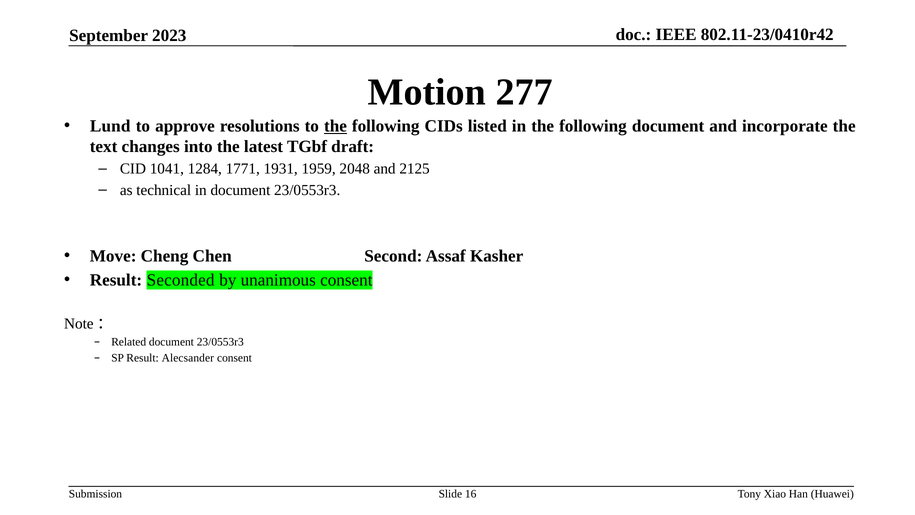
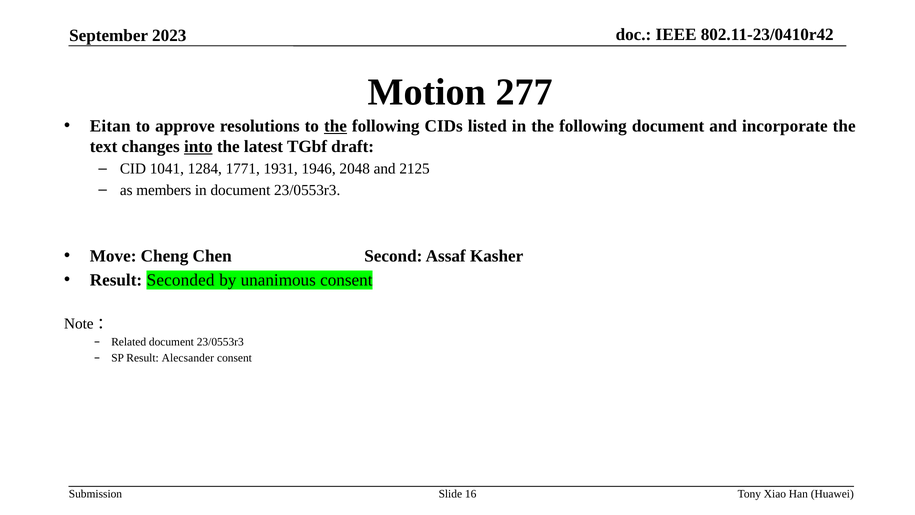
Lund: Lund -> Eitan (110, 126)
into underline: none -> present (198, 146)
1959: 1959 -> 1946 (319, 169)
technical: technical -> members (164, 190)
